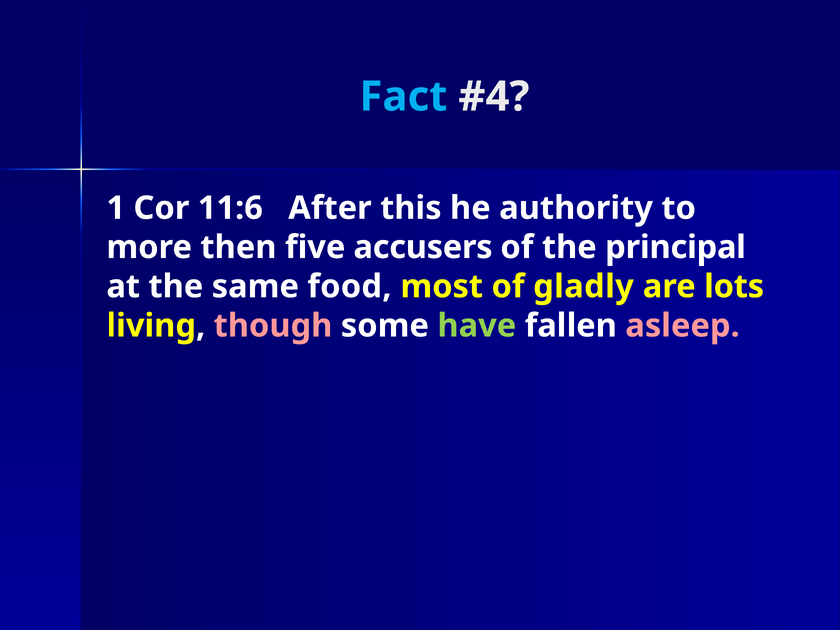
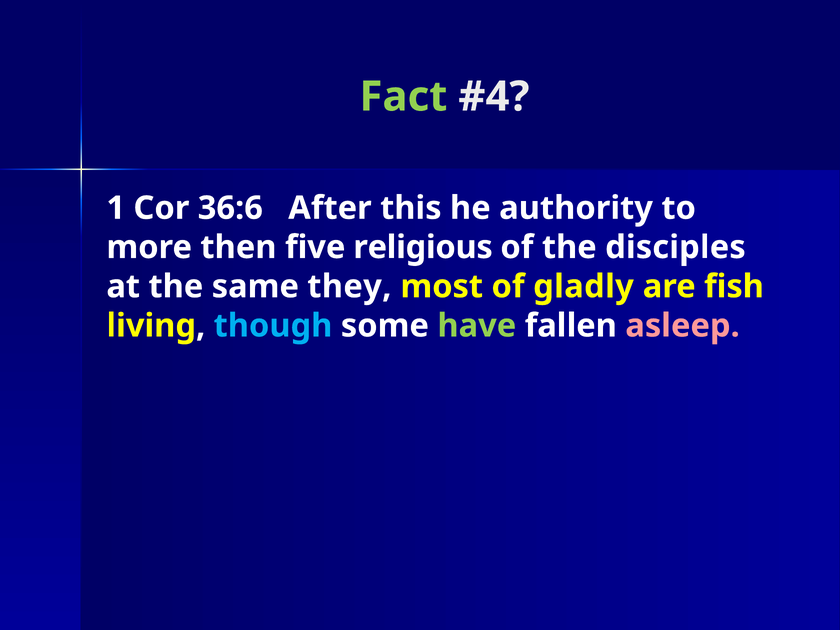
Fact colour: light blue -> light green (403, 97)
11:6: 11:6 -> 36:6 (230, 208)
accusers: accusers -> religious (423, 247)
principal: principal -> disciples (675, 247)
food: food -> they (349, 287)
lots: lots -> fish (734, 287)
though colour: pink -> light blue (273, 326)
